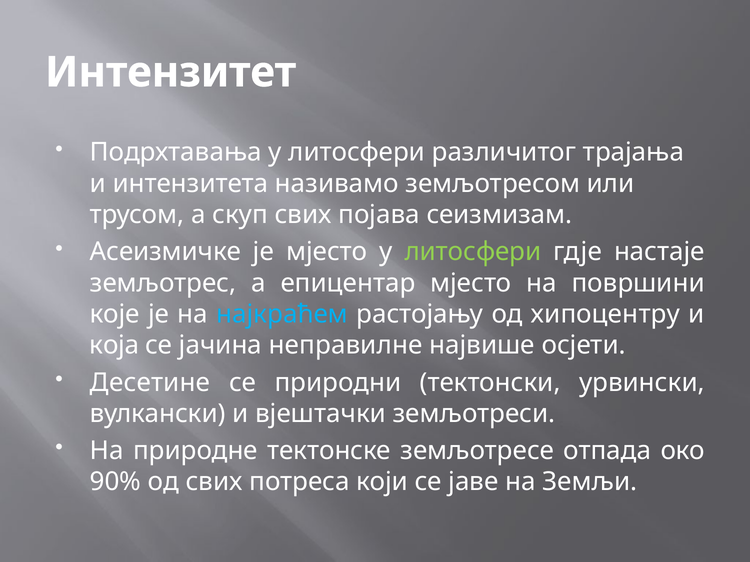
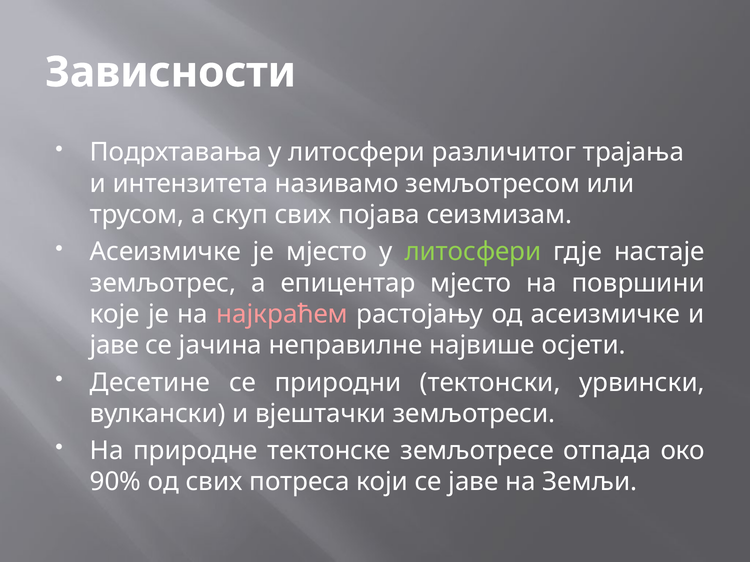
Интензитет: Интензитет -> Зависности (171, 72)
најкраћем colour: light blue -> pink (282, 314)
од хипоцентру: хипоцентру -> асеизмичке (605, 314)
која: која -> јаве (114, 346)
